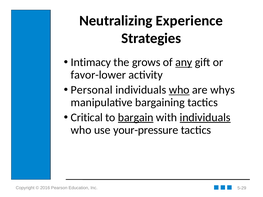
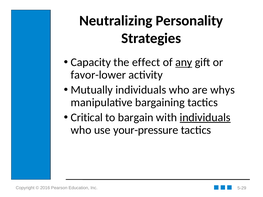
Experience: Experience -> Personality (189, 21)
Intimacy: Intimacy -> Capacity (91, 62)
grows: grows -> effect (146, 62)
Personal: Personal -> Mutually (92, 90)
who underline: present -> none (179, 90)
bargain underline: present -> none (136, 118)
